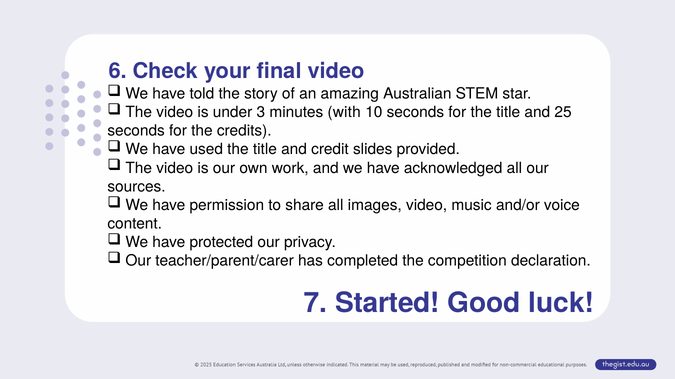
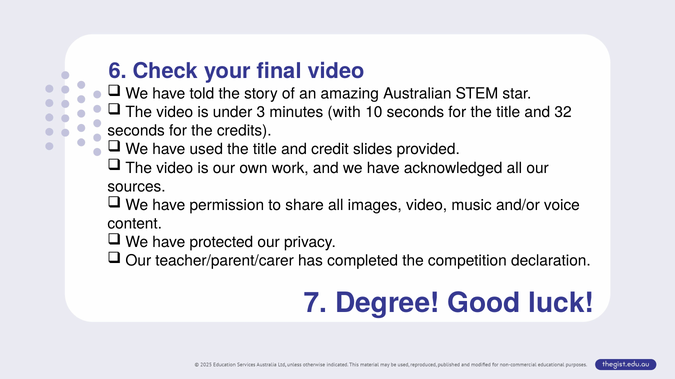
25: 25 -> 32 (563, 113)
Started: Started -> Degree (387, 304)
